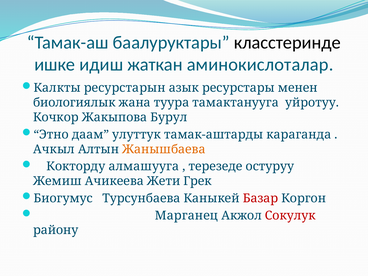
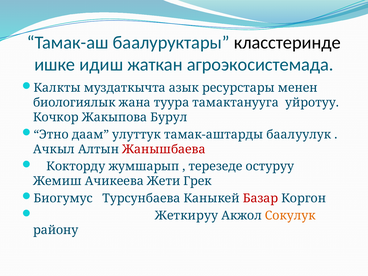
аминокислоталар: аминокислоталар -> агроэкосистемада (260, 65)
ресурстарын: ресурстарын -> муздаткычта (125, 88)
караганда: караганда -> баалуулук (299, 135)
Жанышбаева colour: orange -> red (164, 149)
алмашууга: алмашууга -> жумшарып (144, 166)
Марганец: Марганец -> Жеткируу (187, 215)
Сокулук colour: red -> orange (290, 215)
